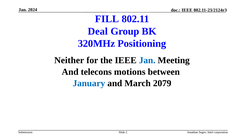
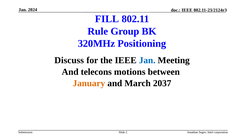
Deal: Deal -> Rule (98, 31)
Neither: Neither -> Discuss (69, 60)
January colour: blue -> orange (89, 83)
2079: 2079 -> 2037 (162, 83)
